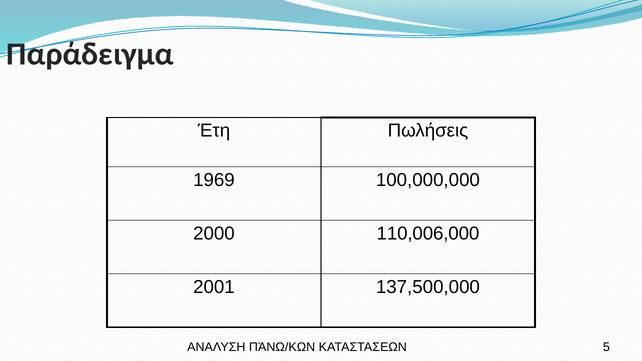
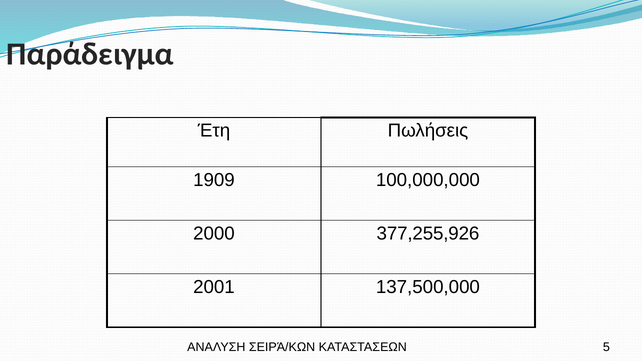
1969: 1969 -> 1909 (214, 180)
110,006,000: 110,006,000 -> 377,255,926 (428, 234)
ΠΆΝΩ/ΚΩΝ: ΠΆΝΩ/ΚΩΝ -> ΣΕΙΡΆ/ΚΩΝ (282, 347)
